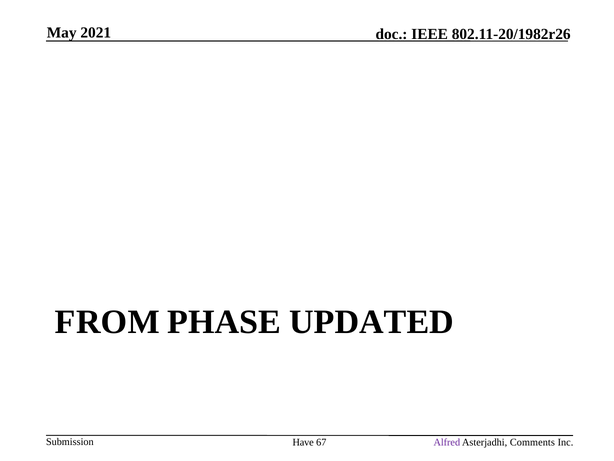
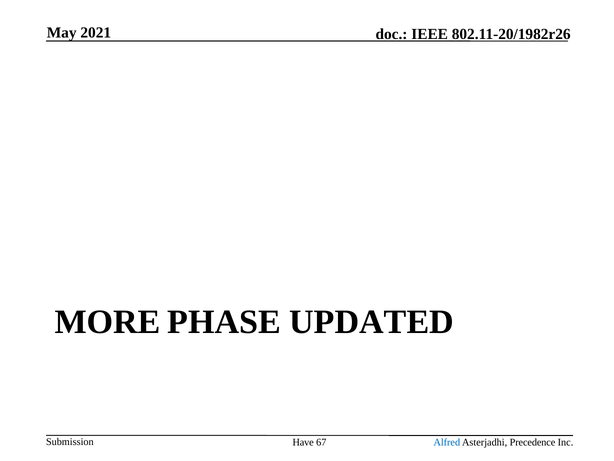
FROM: FROM -> MORE (108, 322)
Alfred colour: purple -> blue (447, 442)
Comments: Comments -> Precedence (533, 442)
